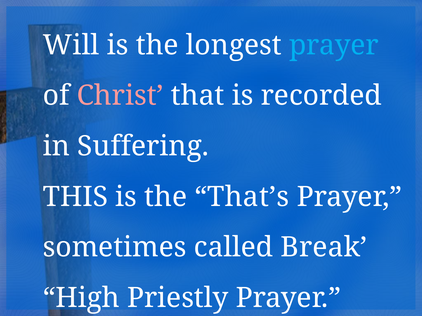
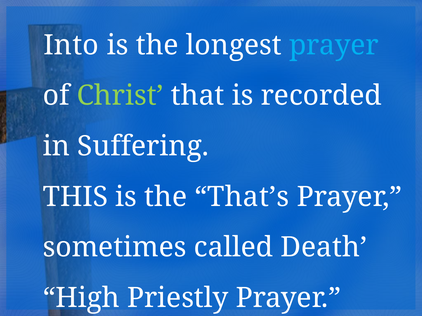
Will: Will -> Into (71, 45)
Christ colour: pink -> light green (120, 96)
Break: Break -> Death (324, 248)
